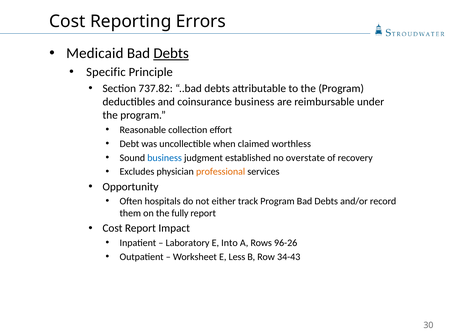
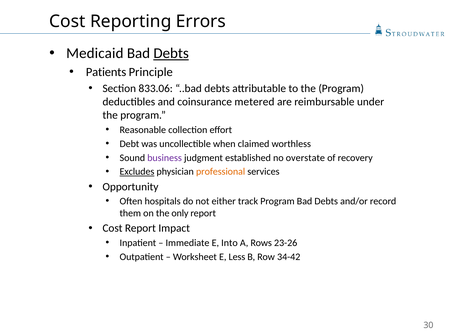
Specific: Specific -> Patients (106, 72)
737.82: 737.82 -> 833.06 (156, 89)
coinsurance business: business -> metered (254, 102)
business colour: blue -> purple (165, 158)
Excludes underline: none -> present (137, 172)
fully: fully -> only (180, 214)
Laboratory: Laboratory -> Immediate (188, 243)
96-26: 96-26 -> 23-26 (286, 243)
34-43: 34-43 -> 34-42 (289, 257)
